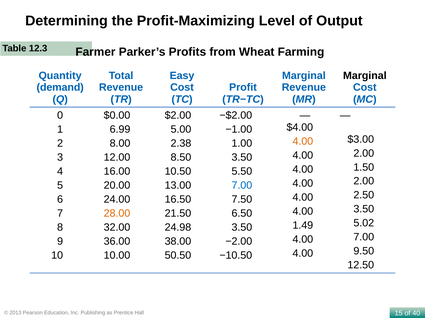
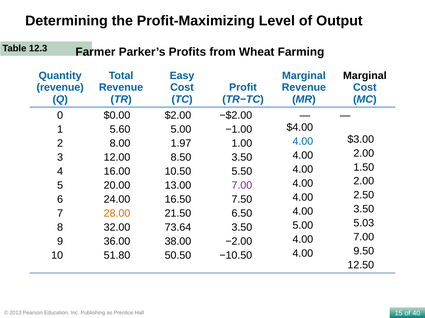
demand: demand -> revenue (60, 88)
6.99: 6.99 -> 5.60 (120, 130)
4.00 colour: orange -> blue (303, 142)
2.38: 2.38 -> 1.97 (181, 144)
7.00 colour: blue -> purple (242, 186)
5.02: 5.02 -> 5.03 (364, 224)
1.49: 1.49 -> 5.00 (303, 226)
24.98: 24.98 -> 73.64 (178, 228)
10.00: 10.00 -> 51.80 (117, 256)
